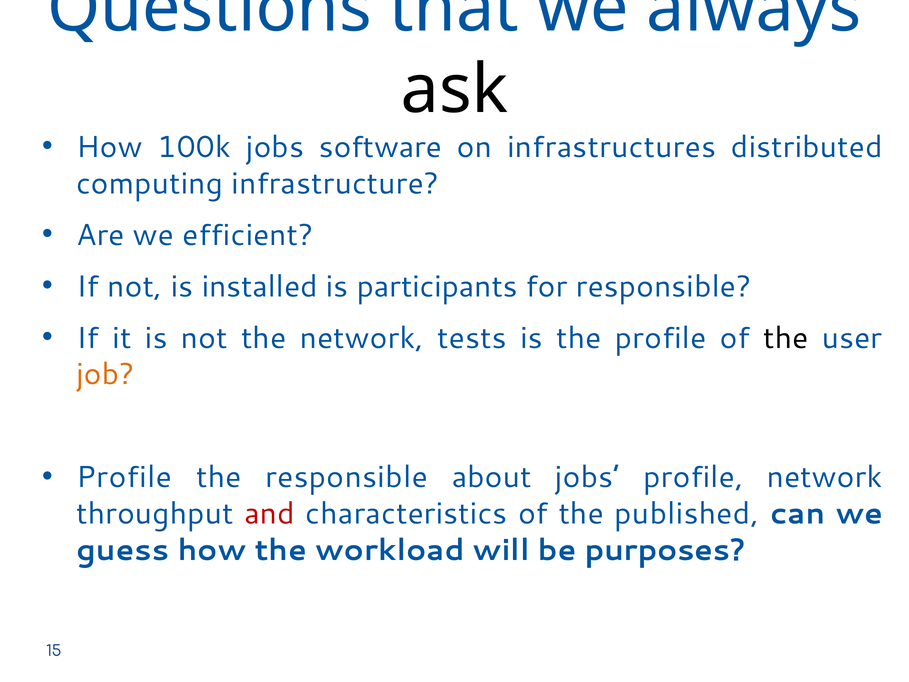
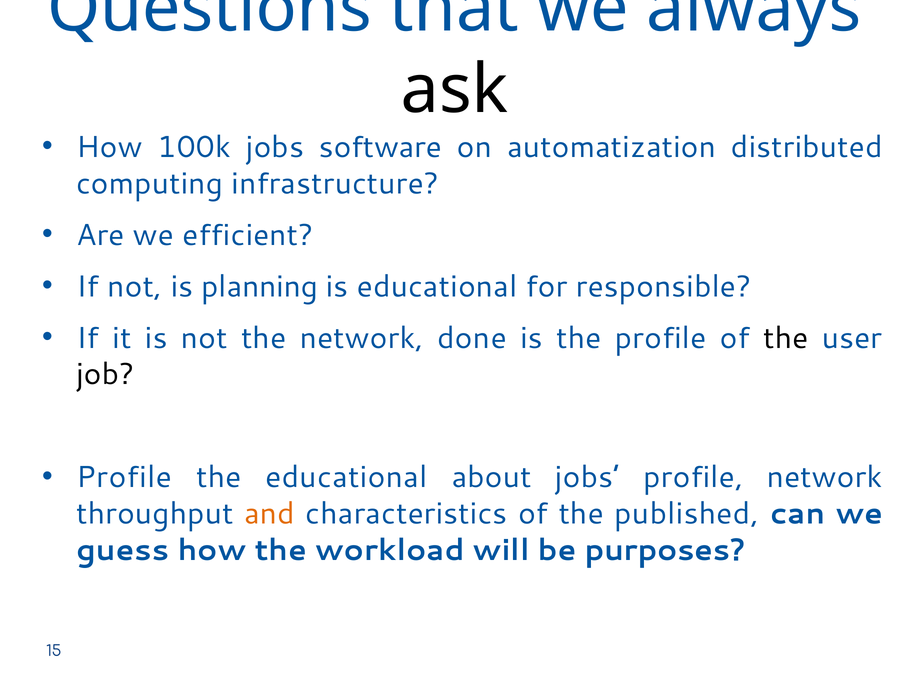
infrastructures: infrastructures -> automatization (612, 147)
installed: installed -> planning (260, 286)
is participants: participants -> educational (437, 286)
tests: tests -> done (472, 338)
job colour: orange -> black (105, 374)
the responsible: responsible -> educational (346, 477)
and colour: red -> orange (269, 514)
